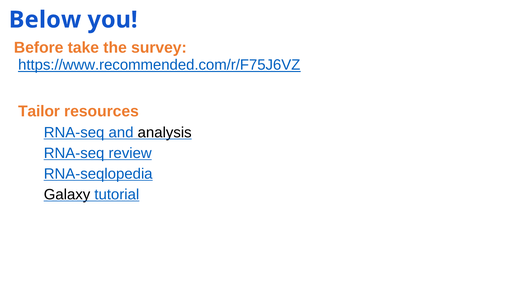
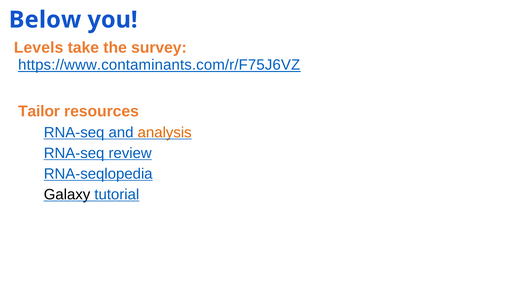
Before: Before -> Levels (39, 48)
https://www.recommended.com/r/F75J6VZ: https://www.recommended.com/r/F75J6VZ -> https://www.contaminants.com/r/F75J6VZ (159, 65)
analysis colour: black -> orange (165, 132)
